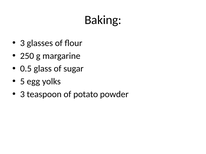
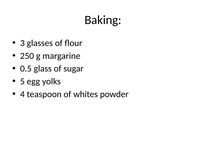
3: 3 -> 4 (22, 95)
potato: potato -> whites (86, 95)
